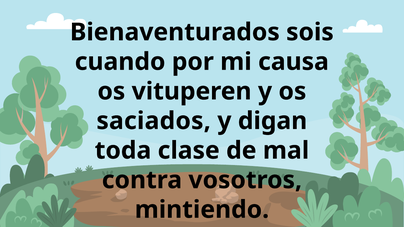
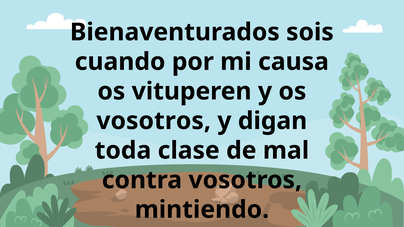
saciados: saciados -> vosotros (154, 121)
